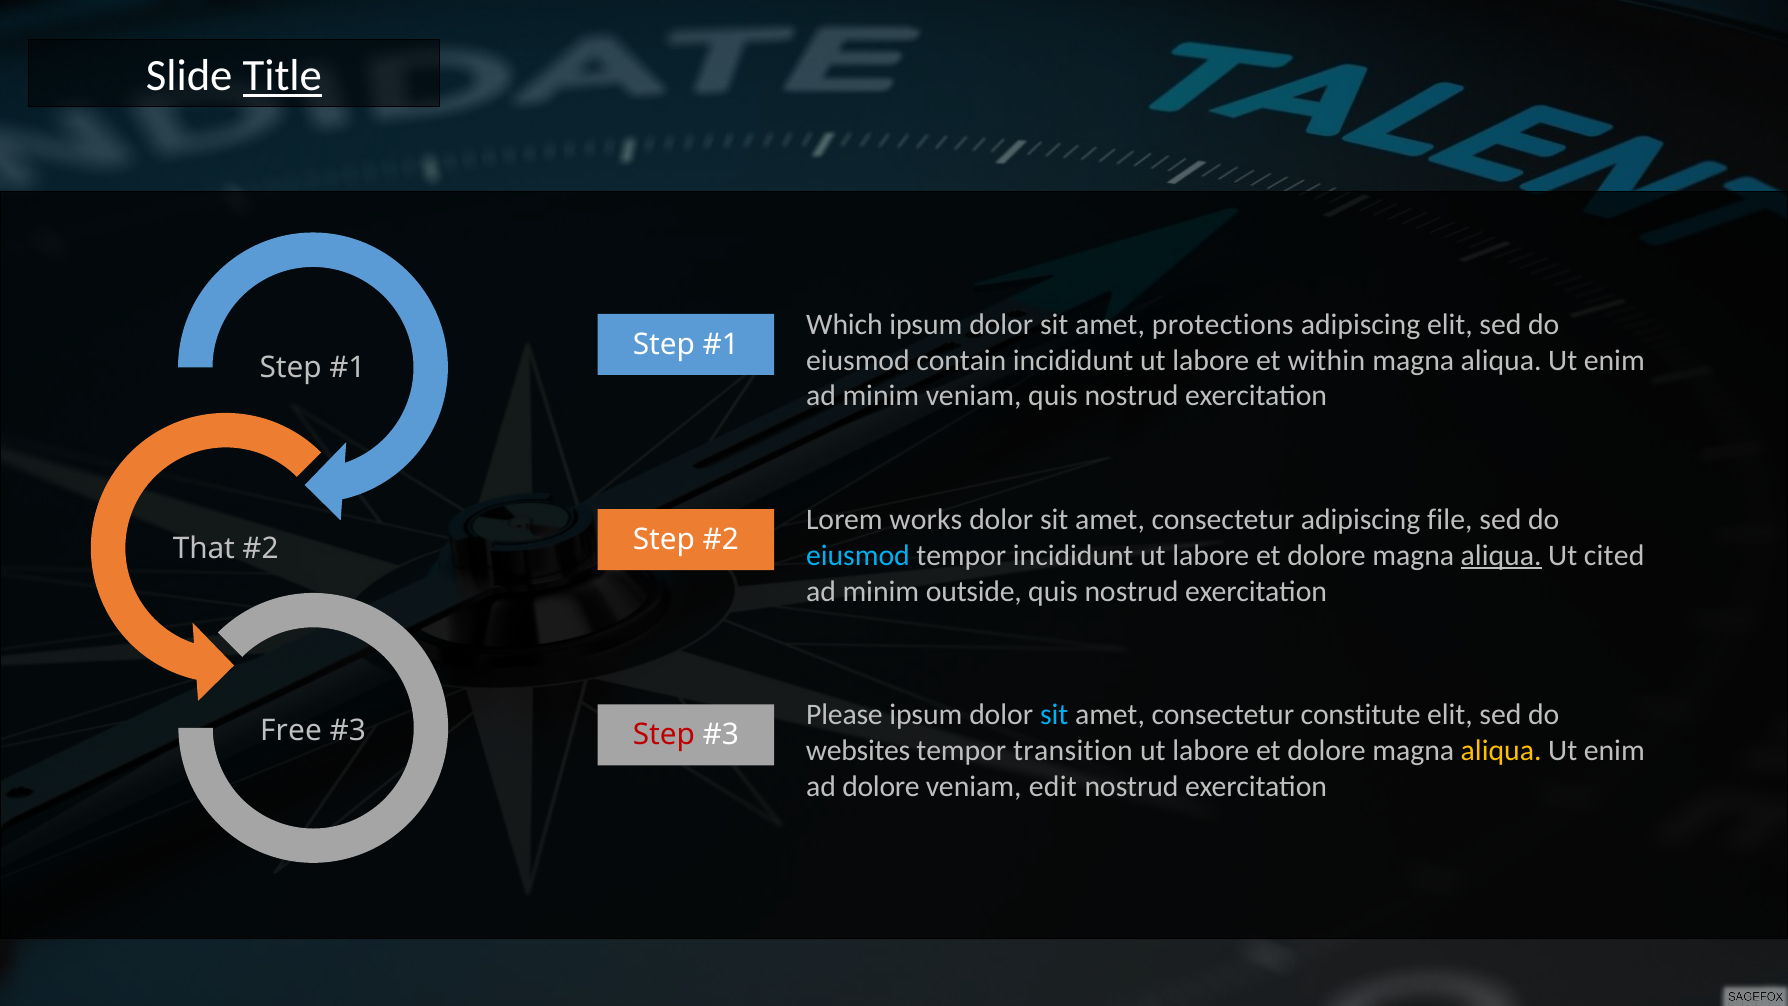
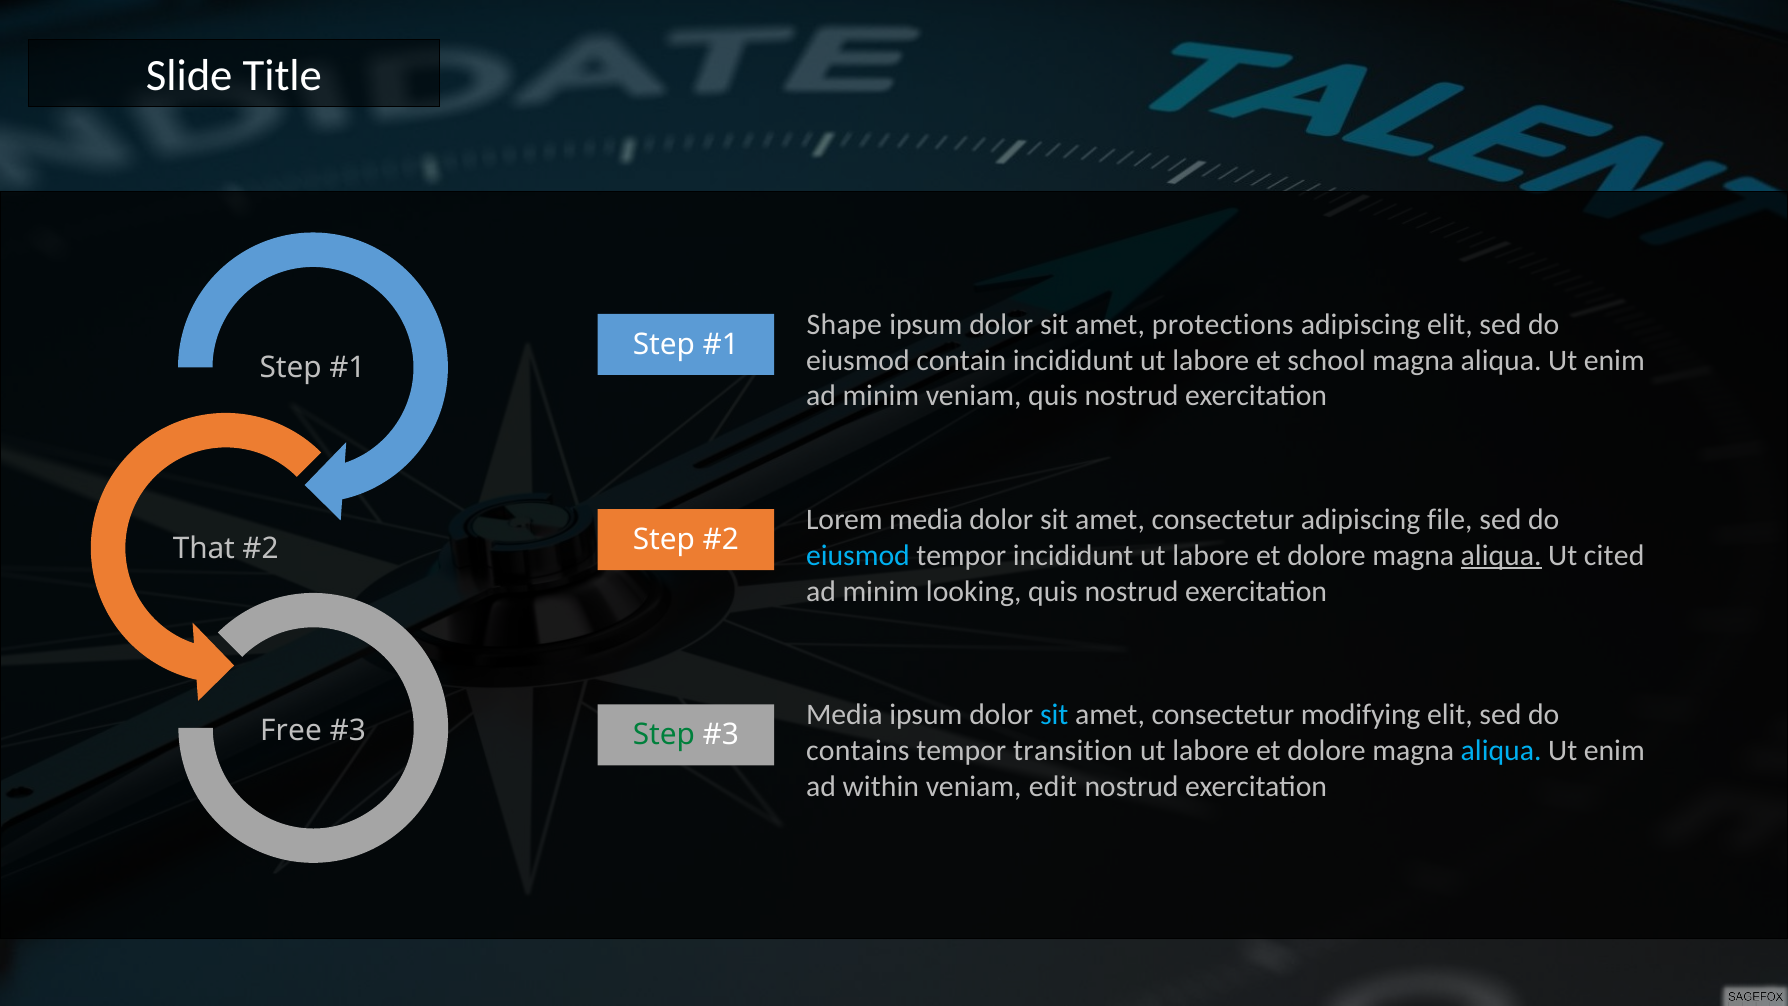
Title underline: present -> none (282, 76)
Which: Which -> Shape (844, 324)
within: within -> school (1327, 360)
Lorem works: works -> media (926, 520)
outside: outside -> looking (974, 591)
Please: Please -> Media (844, 715)
constitute: constitute -> modifying (1361, 715)
Step colour: red -> green (664, 735)
websites: websites -> contains (858, 751)
aliqua colour: yellow -> light blue (1501, 751)
ad dolore: dolore -> within (881, 786)
